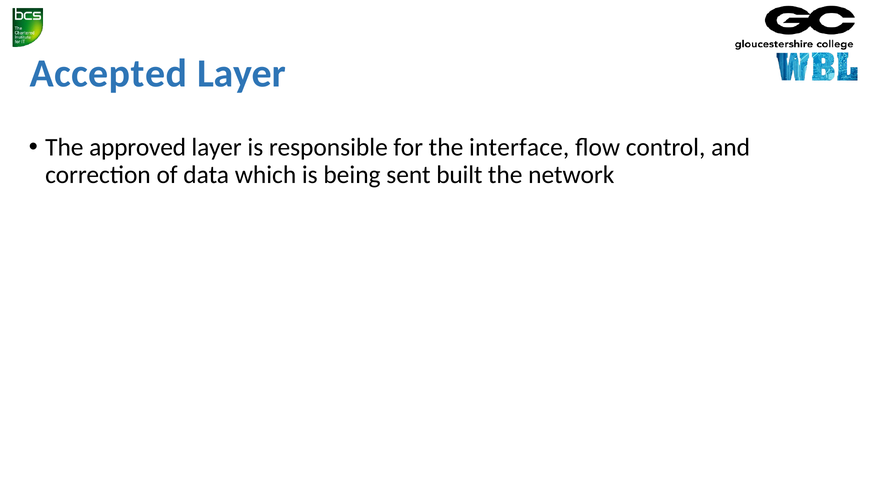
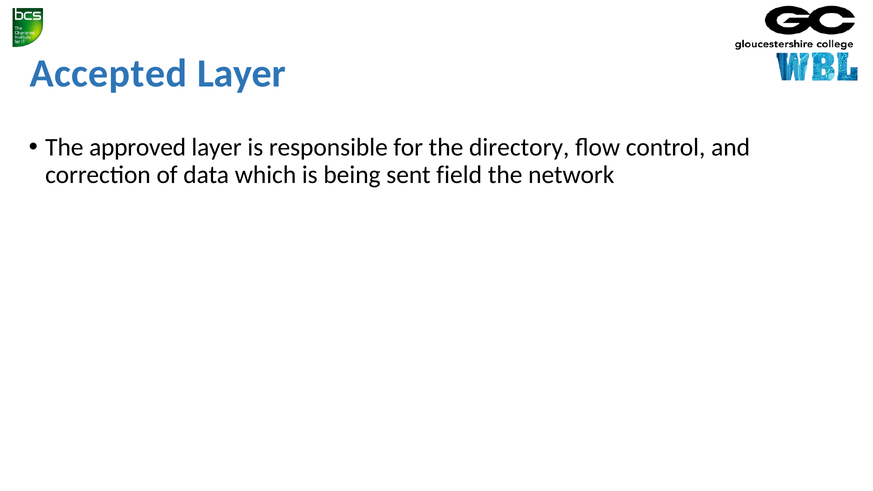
interface: interface -> directory (519, 148)
built: built -> field (459, 175)
